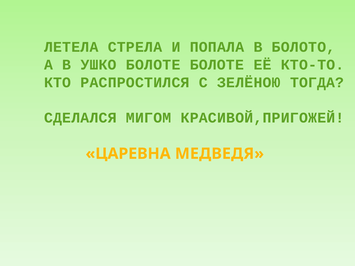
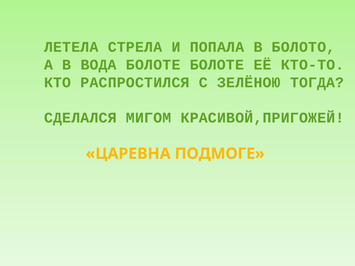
УШКО: УШКО -> ВОДА (98, 65)
МЕДВЕДЯ: МЕДВЕДЯ -> ПОДМОГЕ (220, 154)
